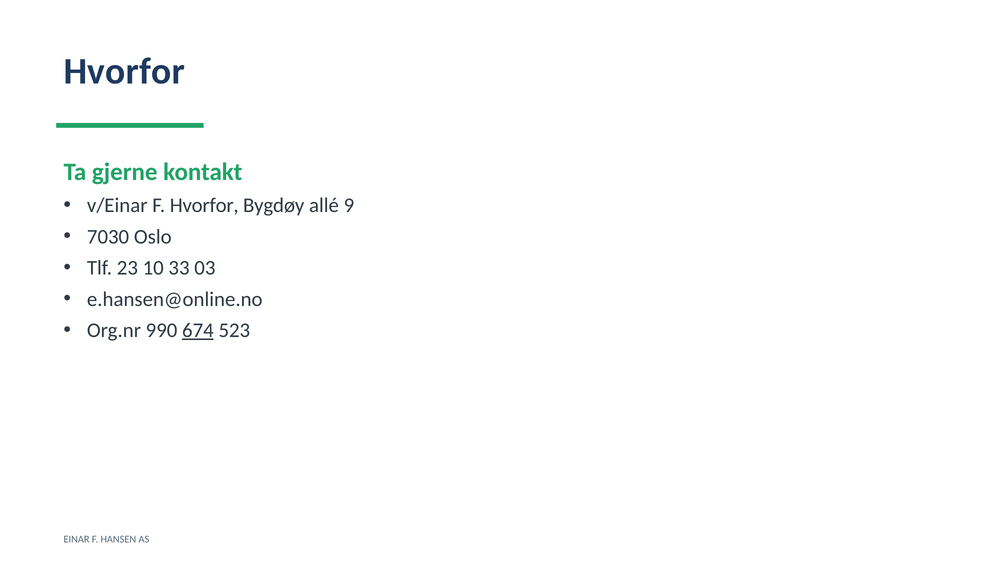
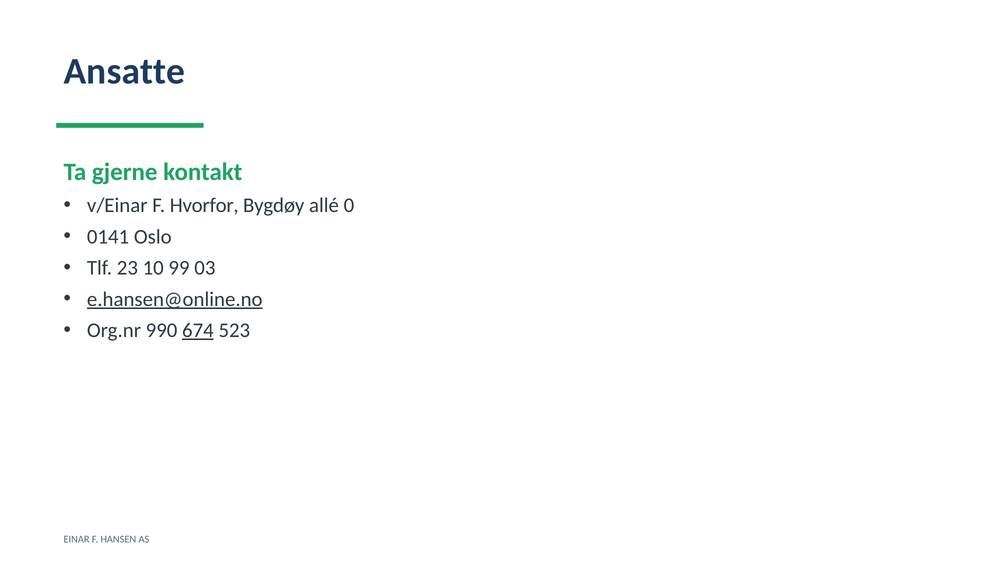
Hvorfor: Hvorfor -> Ansatte (124, 71)
9: 9 -> 0 (349, 205)
7030: 7030 -> 0141 (108, 237)
33: 33 -> 99 (179, 268)
e.hansen@online.no underline: none -> present (175, 299)
